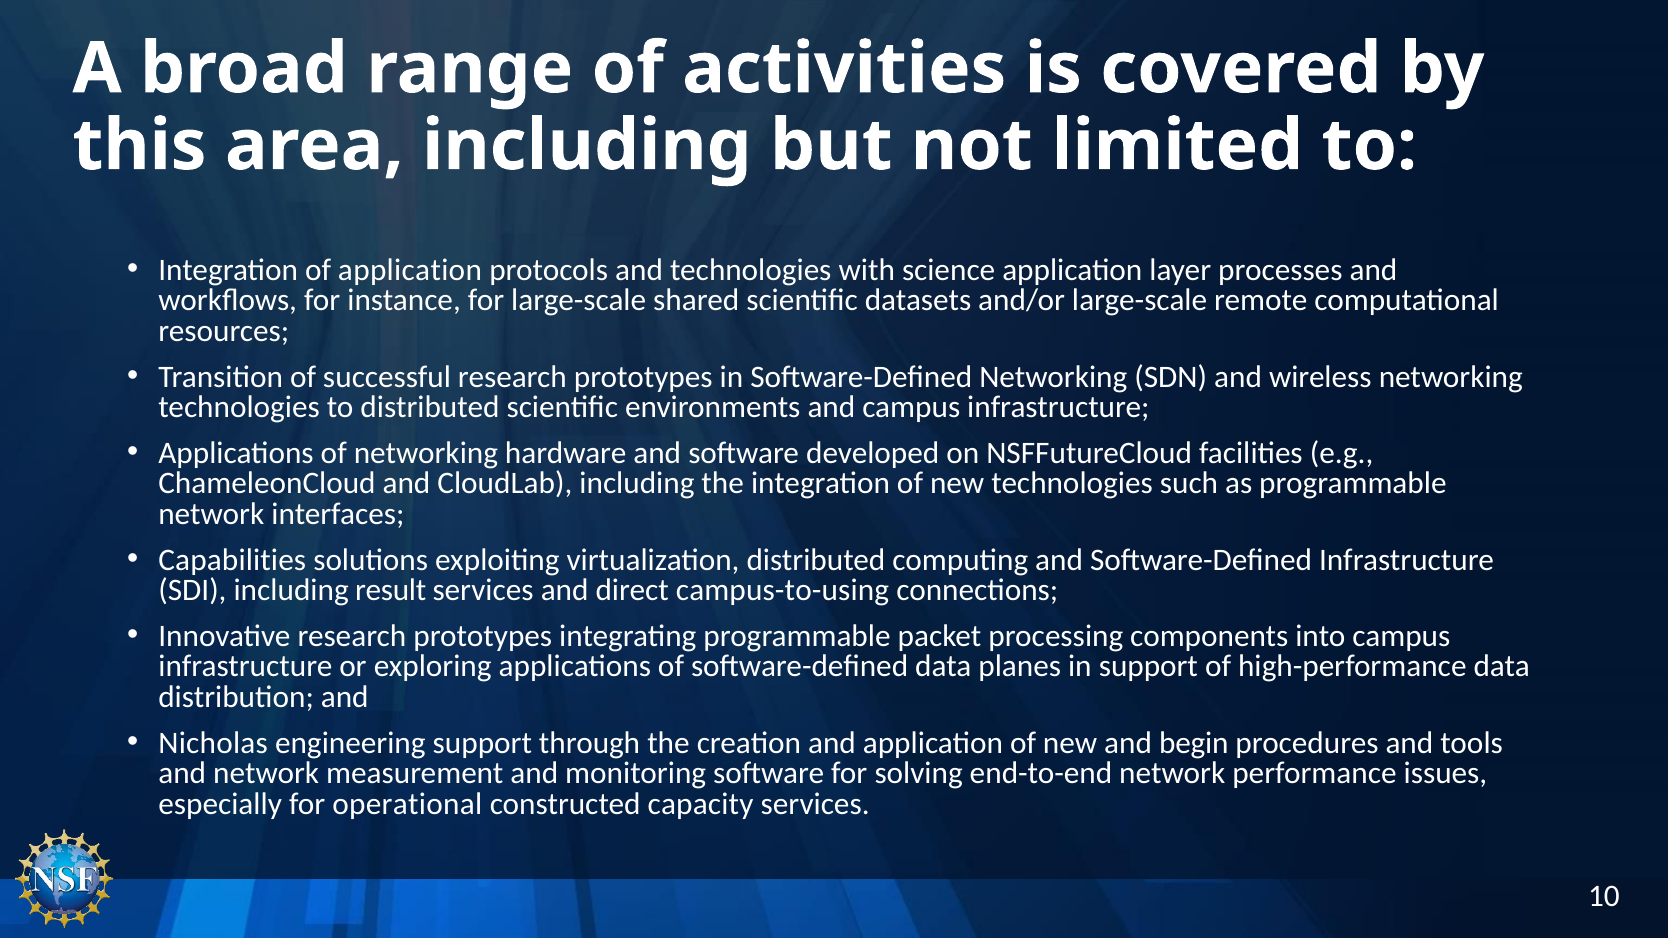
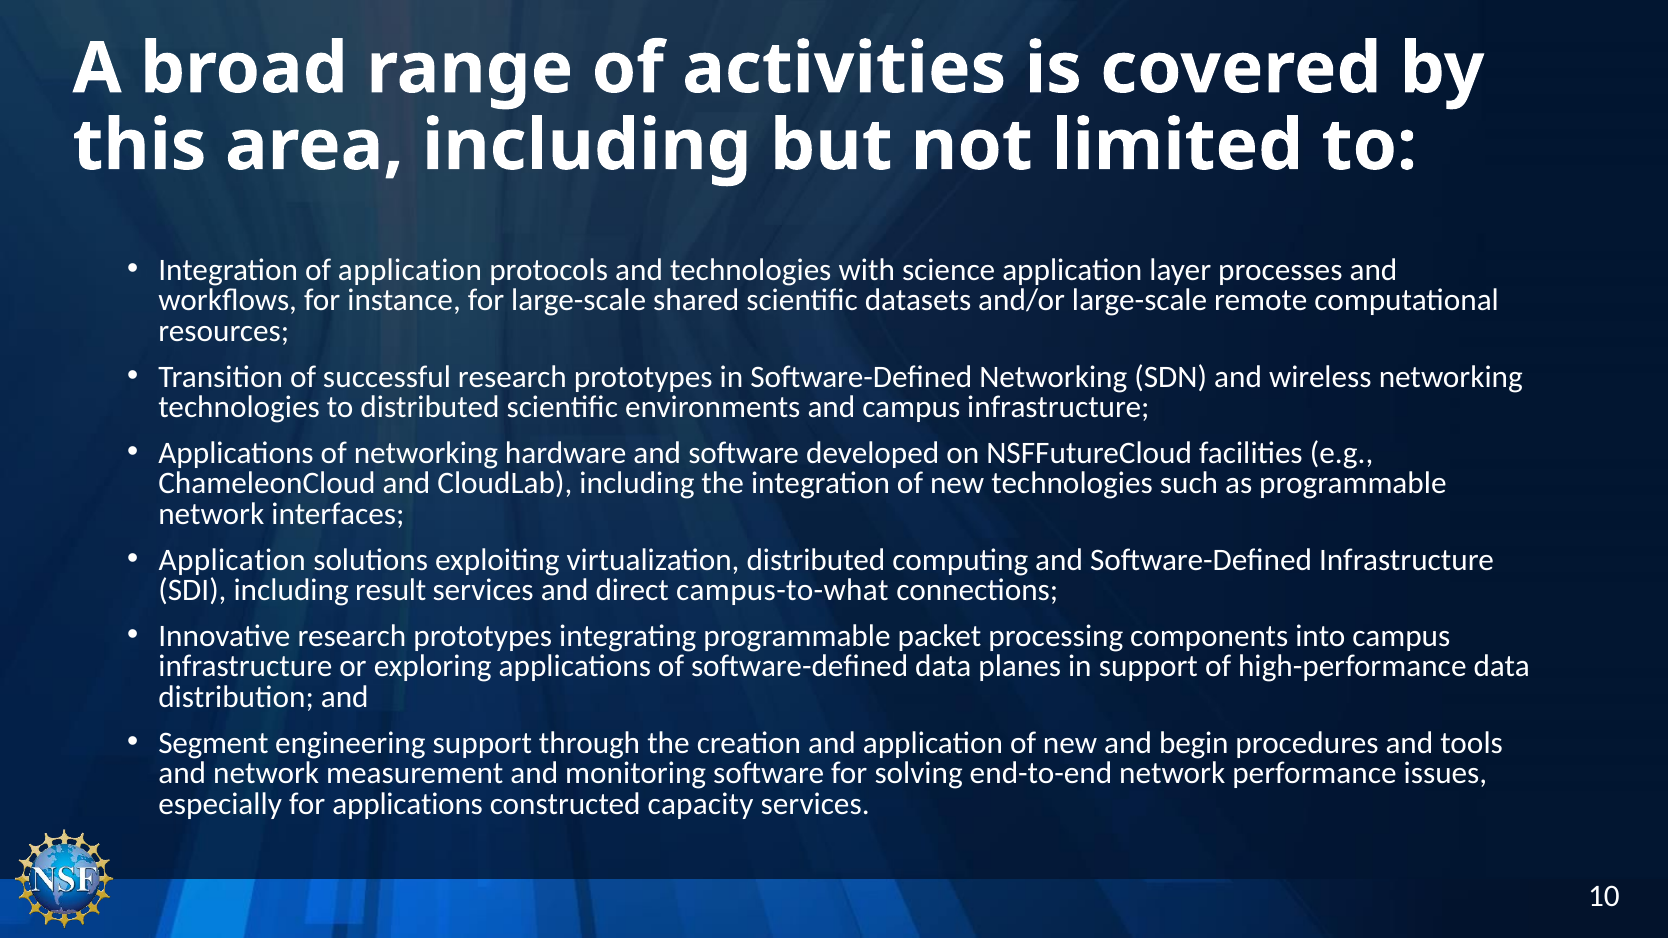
Capabilities: Capabilities -> Application (232, 560)
campus-to-using: campus-to-using -> campus-to-what (782, 590)
Nicholas: Nicholas -> Segment (213, 743)
for operational: operational -> applications (408, 804)
